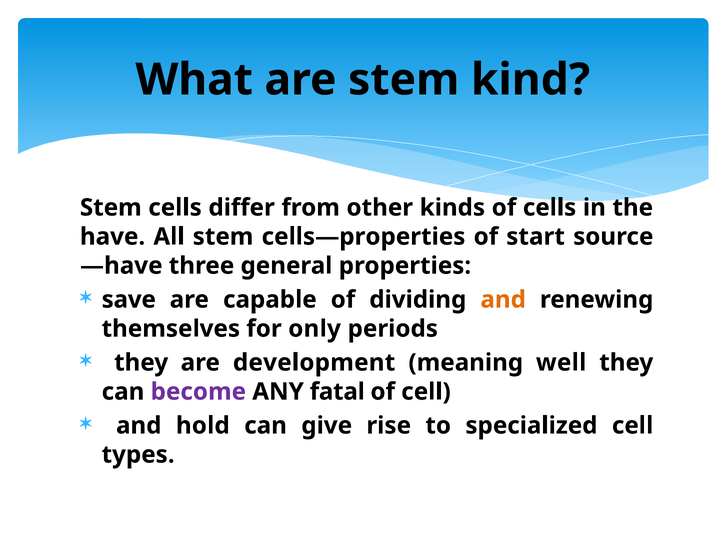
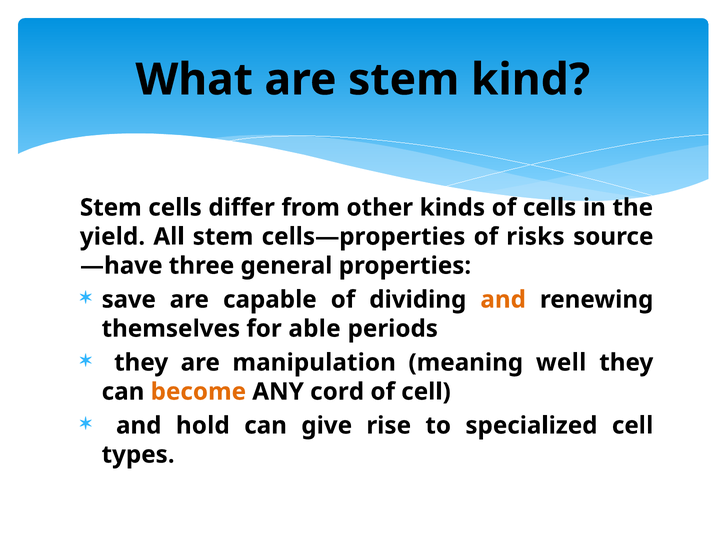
have: have -> yield (113, 236)
start: start -> risks (535, 236)
only: only -> able (315, 328)
development: development -> manipulation (314, 362)
become colour: purple -> orange (198, 391)
fatal: fatal -> cord (337, 391)
